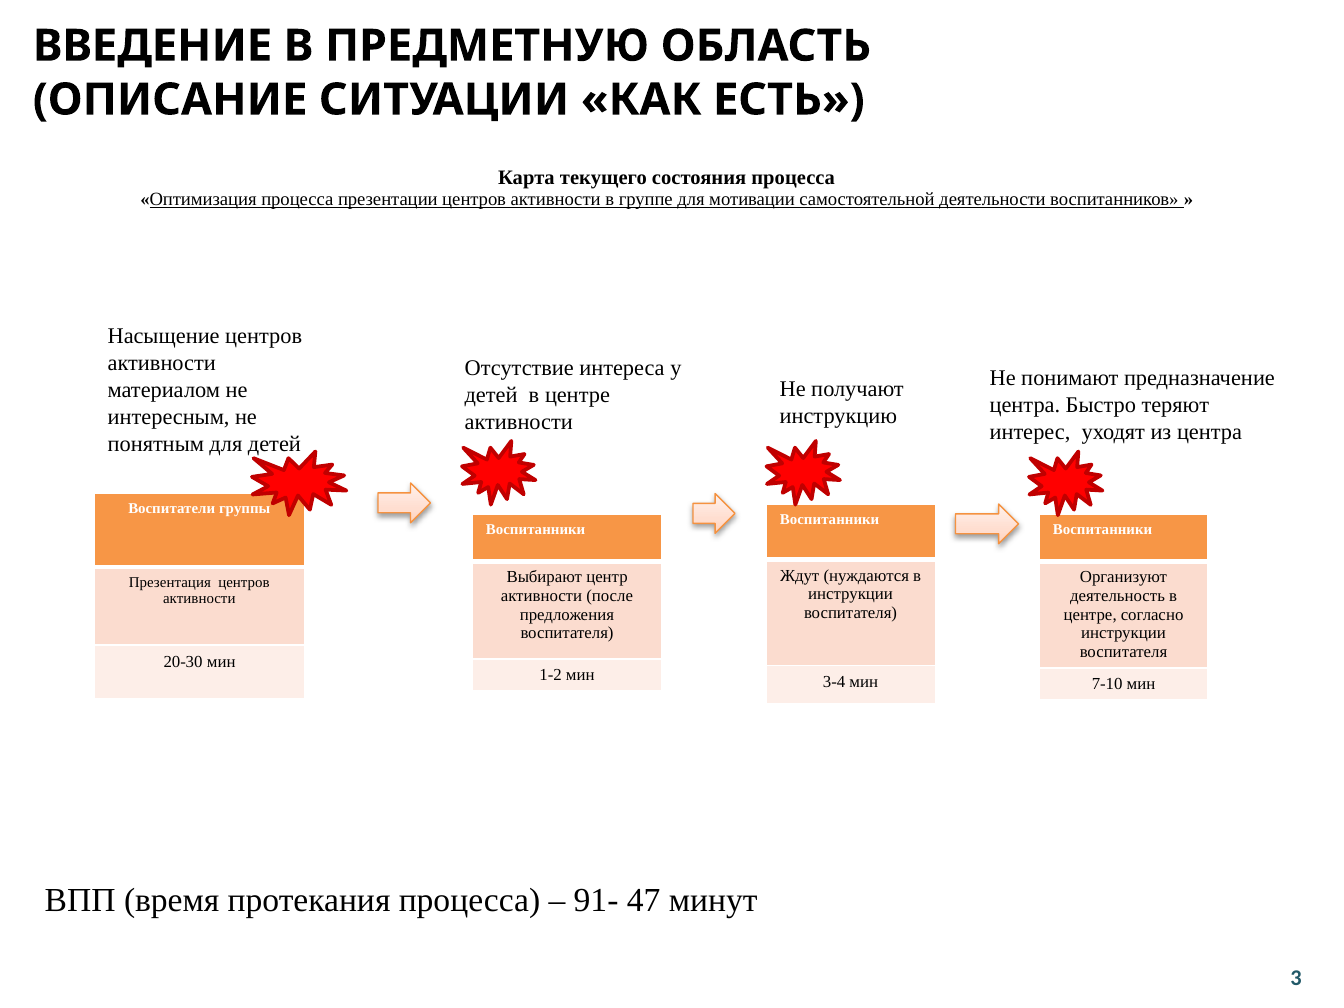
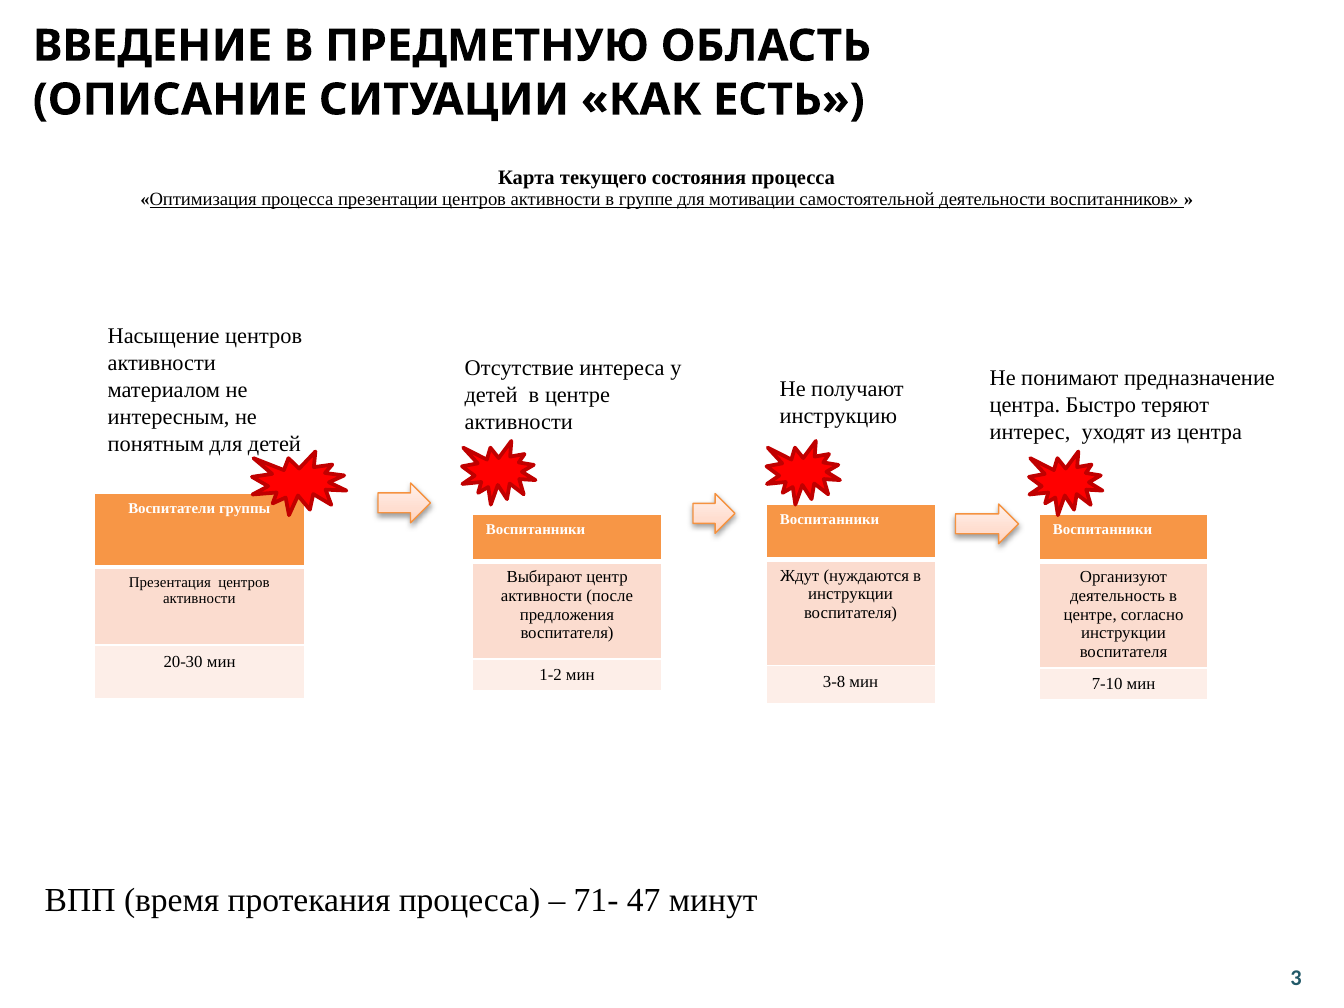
3-4: 3-4 -> 3-8 (834, 682)
91-: 91- -> 71- (596, 901)
